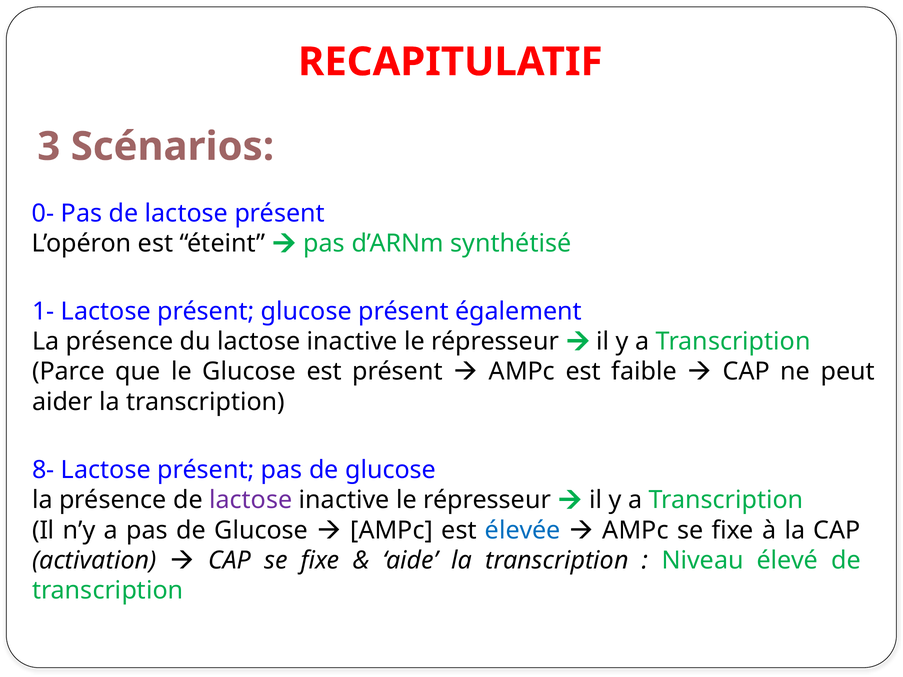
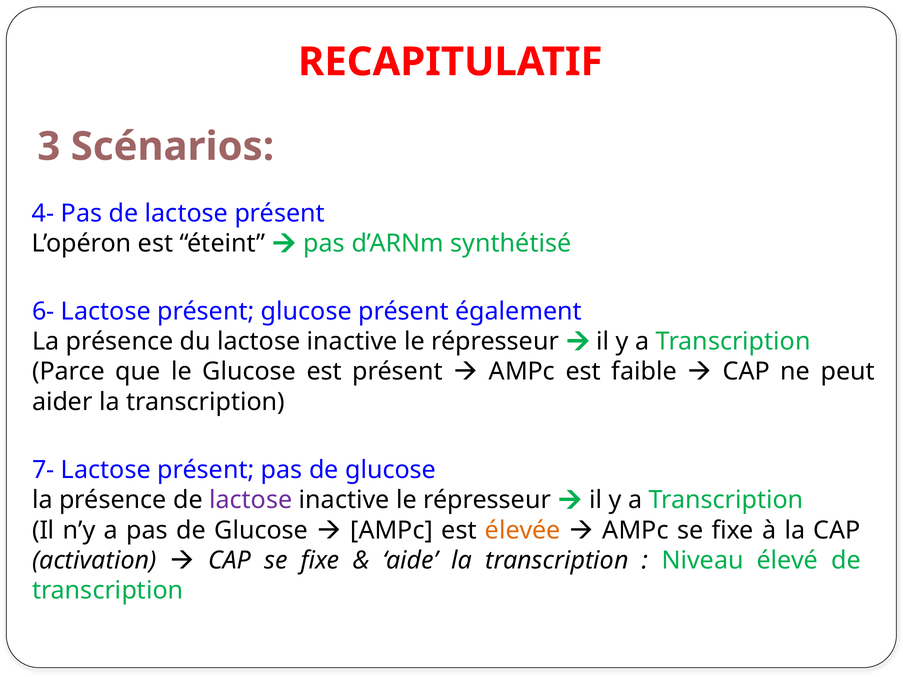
0-: 0- -> 4- (43, 214)
1-: 1- -> 6- (43, 312)
8-: 8- -> 7- (43, 470)
élevée colour: blue -> orange (523, 530)
